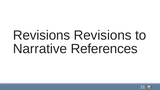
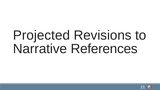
Revisions: Revisions -> Projected (41, 35)
